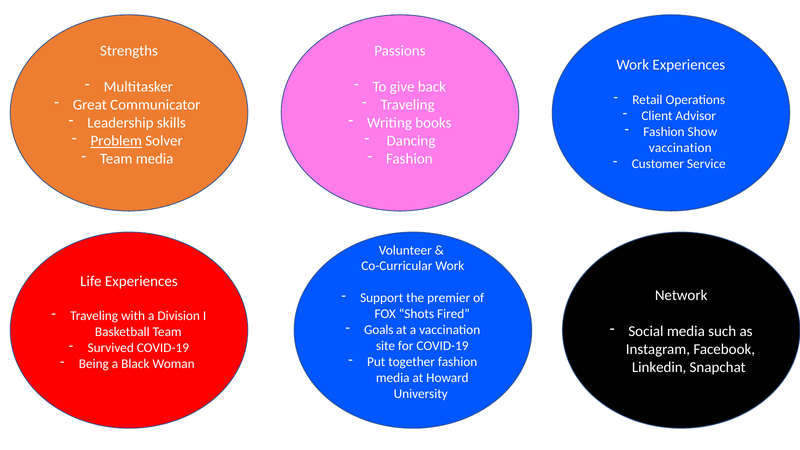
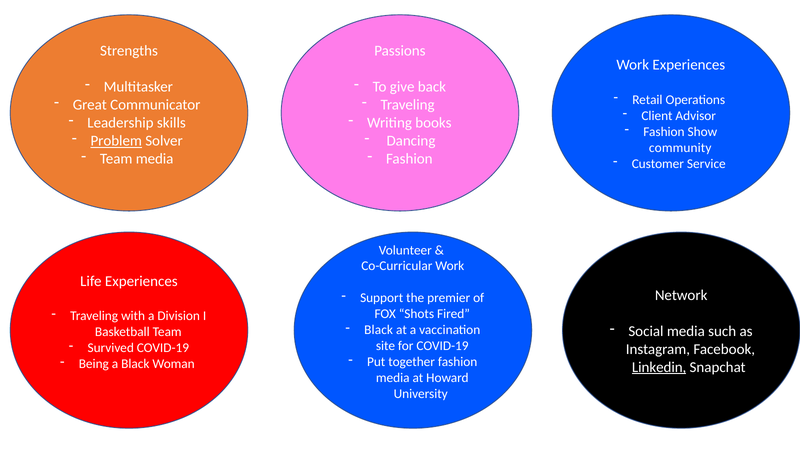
vaccination: vaccination -> community (680, 148)
Goals: Goals -> Black (379, 330)
Linkedin underline: none -> present (659, 367)
